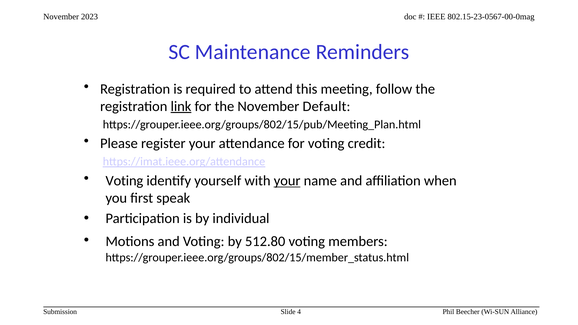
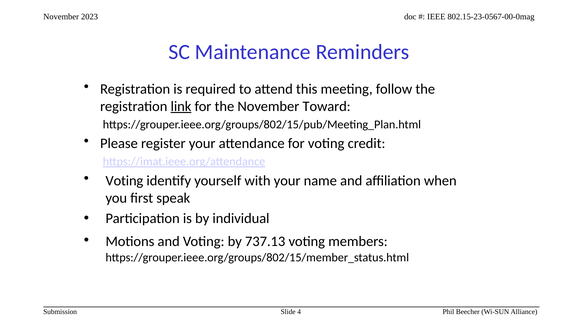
Default: Default -> Toward (327, 106)
your underline: present -> none (287, 181)
512.80: 512.80 -> 737.13 (265, 242)
